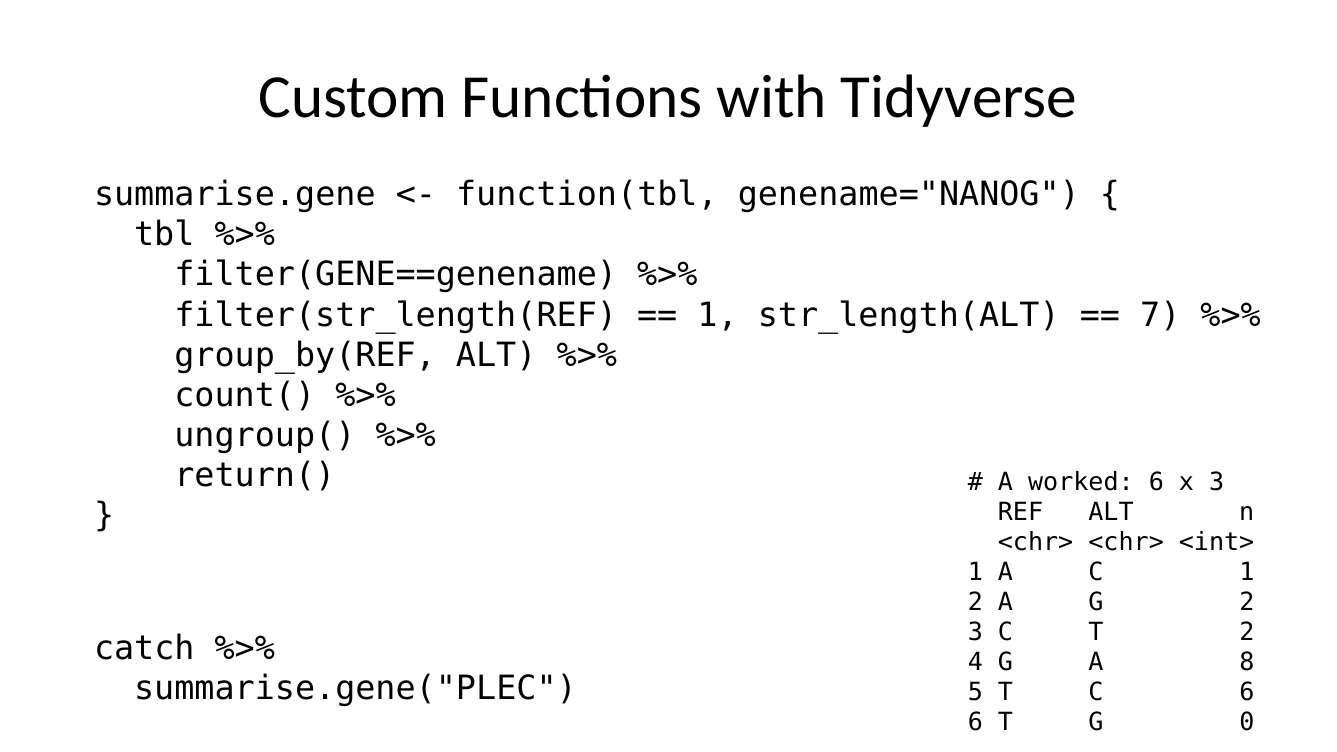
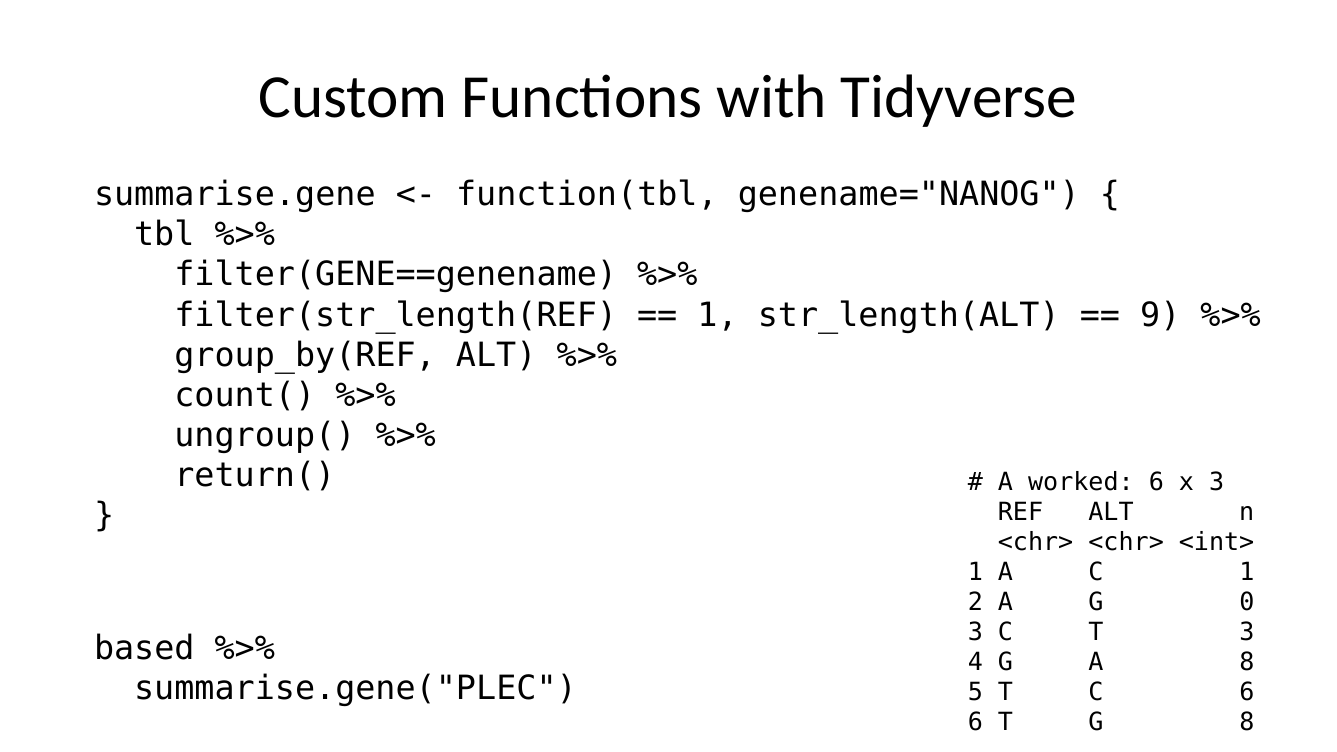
7: 7 -> 9 (1160, 315)
G 2: 2 -> 0 (1247, 602)
T 2: 2 -> 3 (1247, 632)
catch: catch -> based (144, 648)
G 0: 0 -> 8 (1247, 723)
